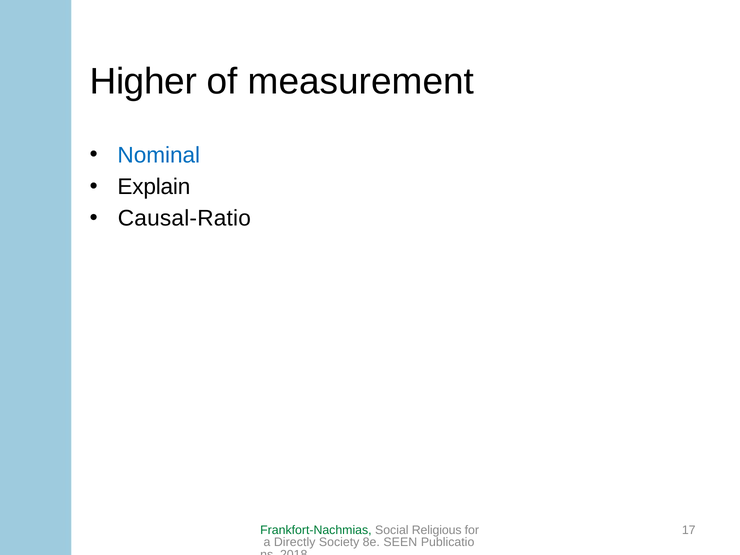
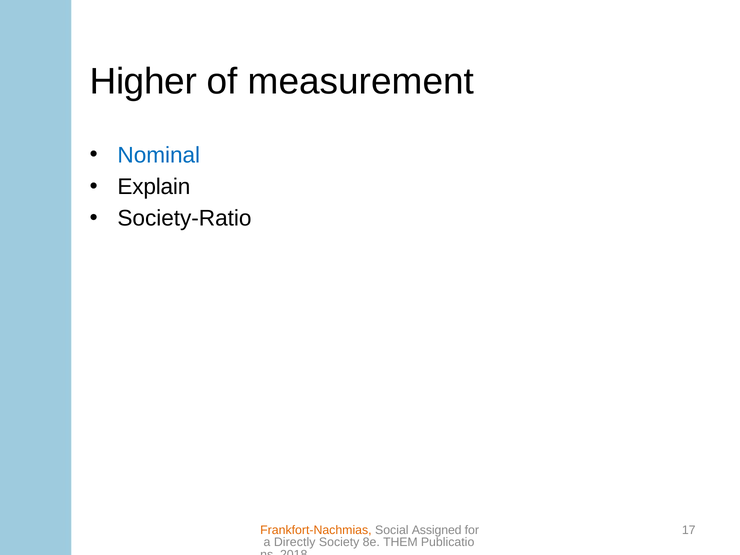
Causal-Ratio: Causal-Ratio -> Society-Ratio (184, 219)
Frankfort-Nachmias colour: green -> orange (316, 530)
Religious: Religious -> Assigned (437, 530)
SEEN: SEEN -> THEM (400, 542)
